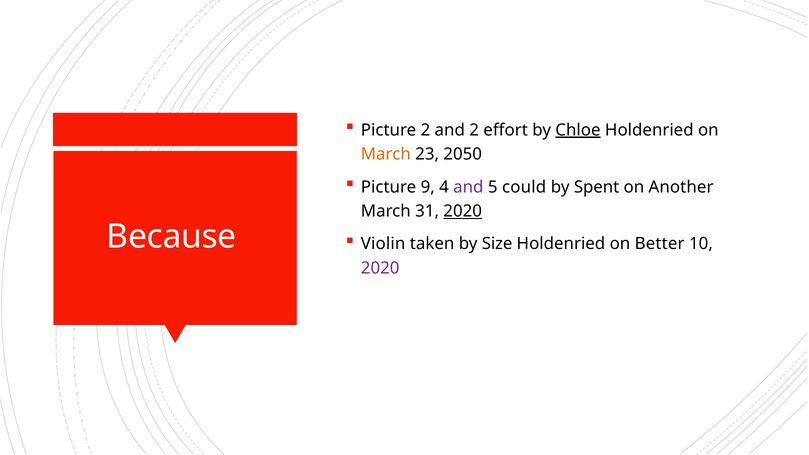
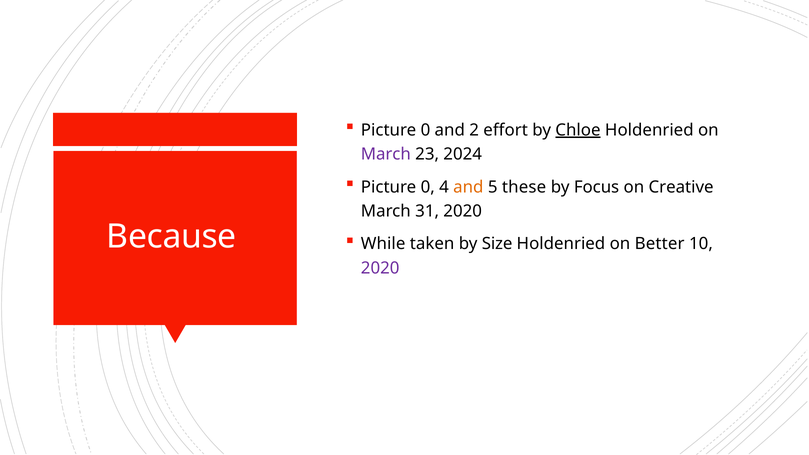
2: 2 -> 0 (425, 130)
March colour: orange -> purple (386, 154)
2050: 2050 -> 2024 (463, 154)
9: 9 -> 0 (428, 187)
and colour: purple -> orange (468, 187)
could: could -> these (524, 187)
Spent: Spent -> Focus (597, 187)
Another: Another -> Creative (681, 187)
2020 underline: present -> none (463, 211)
Violin: Violin -> While (383, 244)
